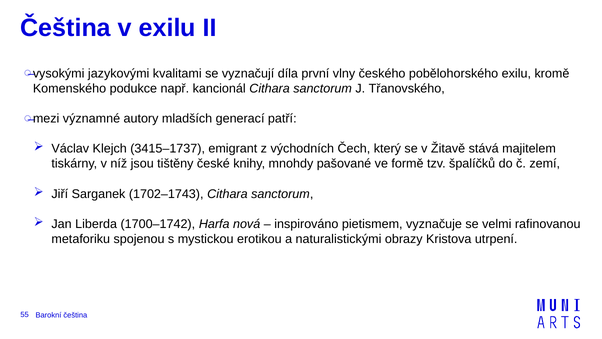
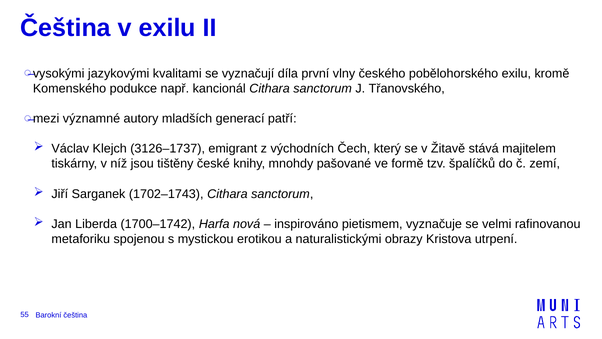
3415–1737: 3415–1737 -> 3126–1737 (168, 149)
